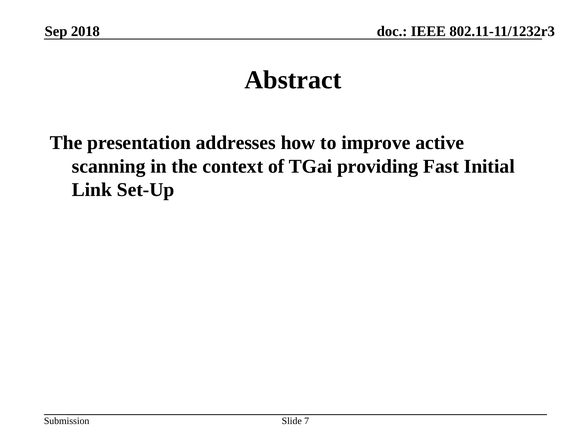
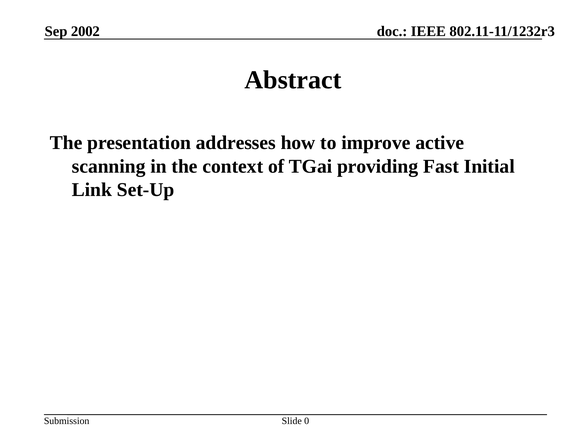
2018: 2018 -> 2002 (85, 31)
7: 7 -> 0 (307, 422)
